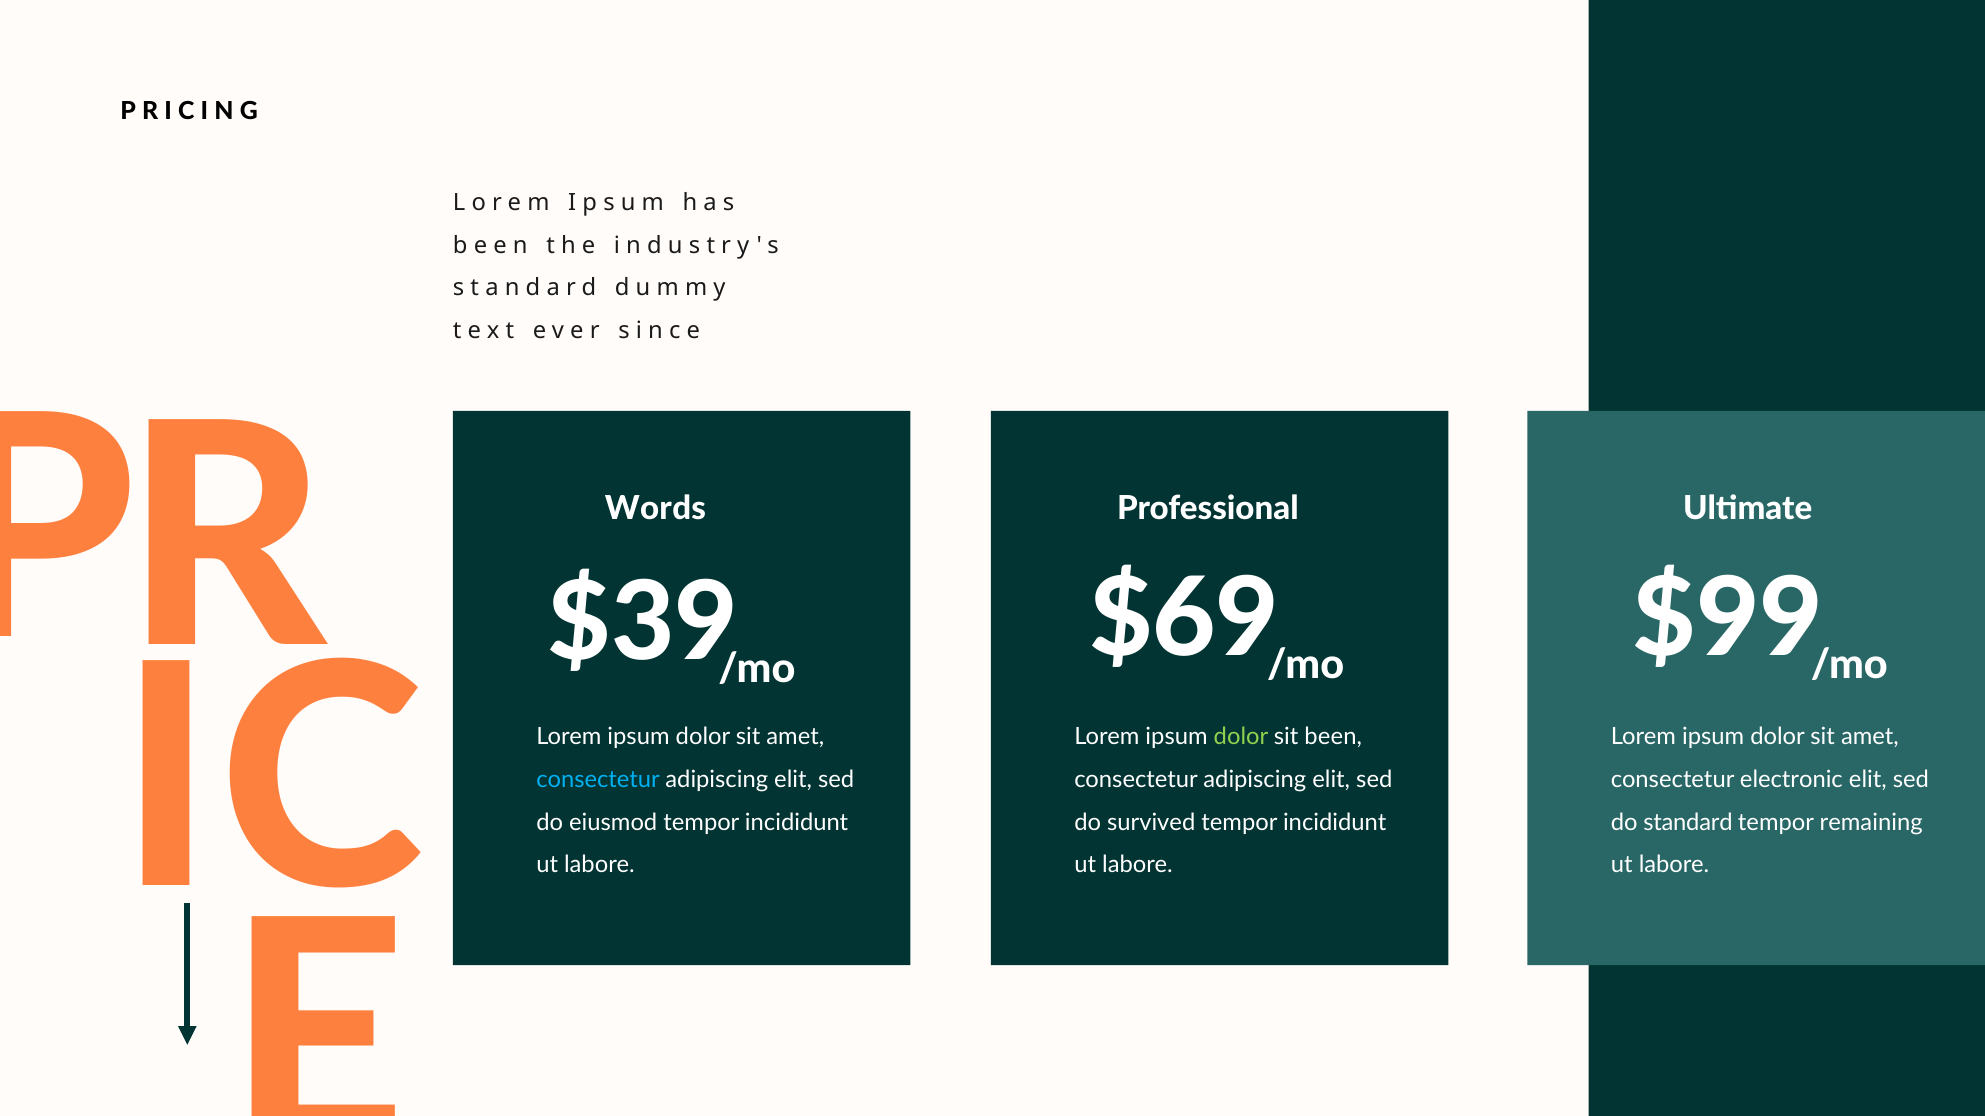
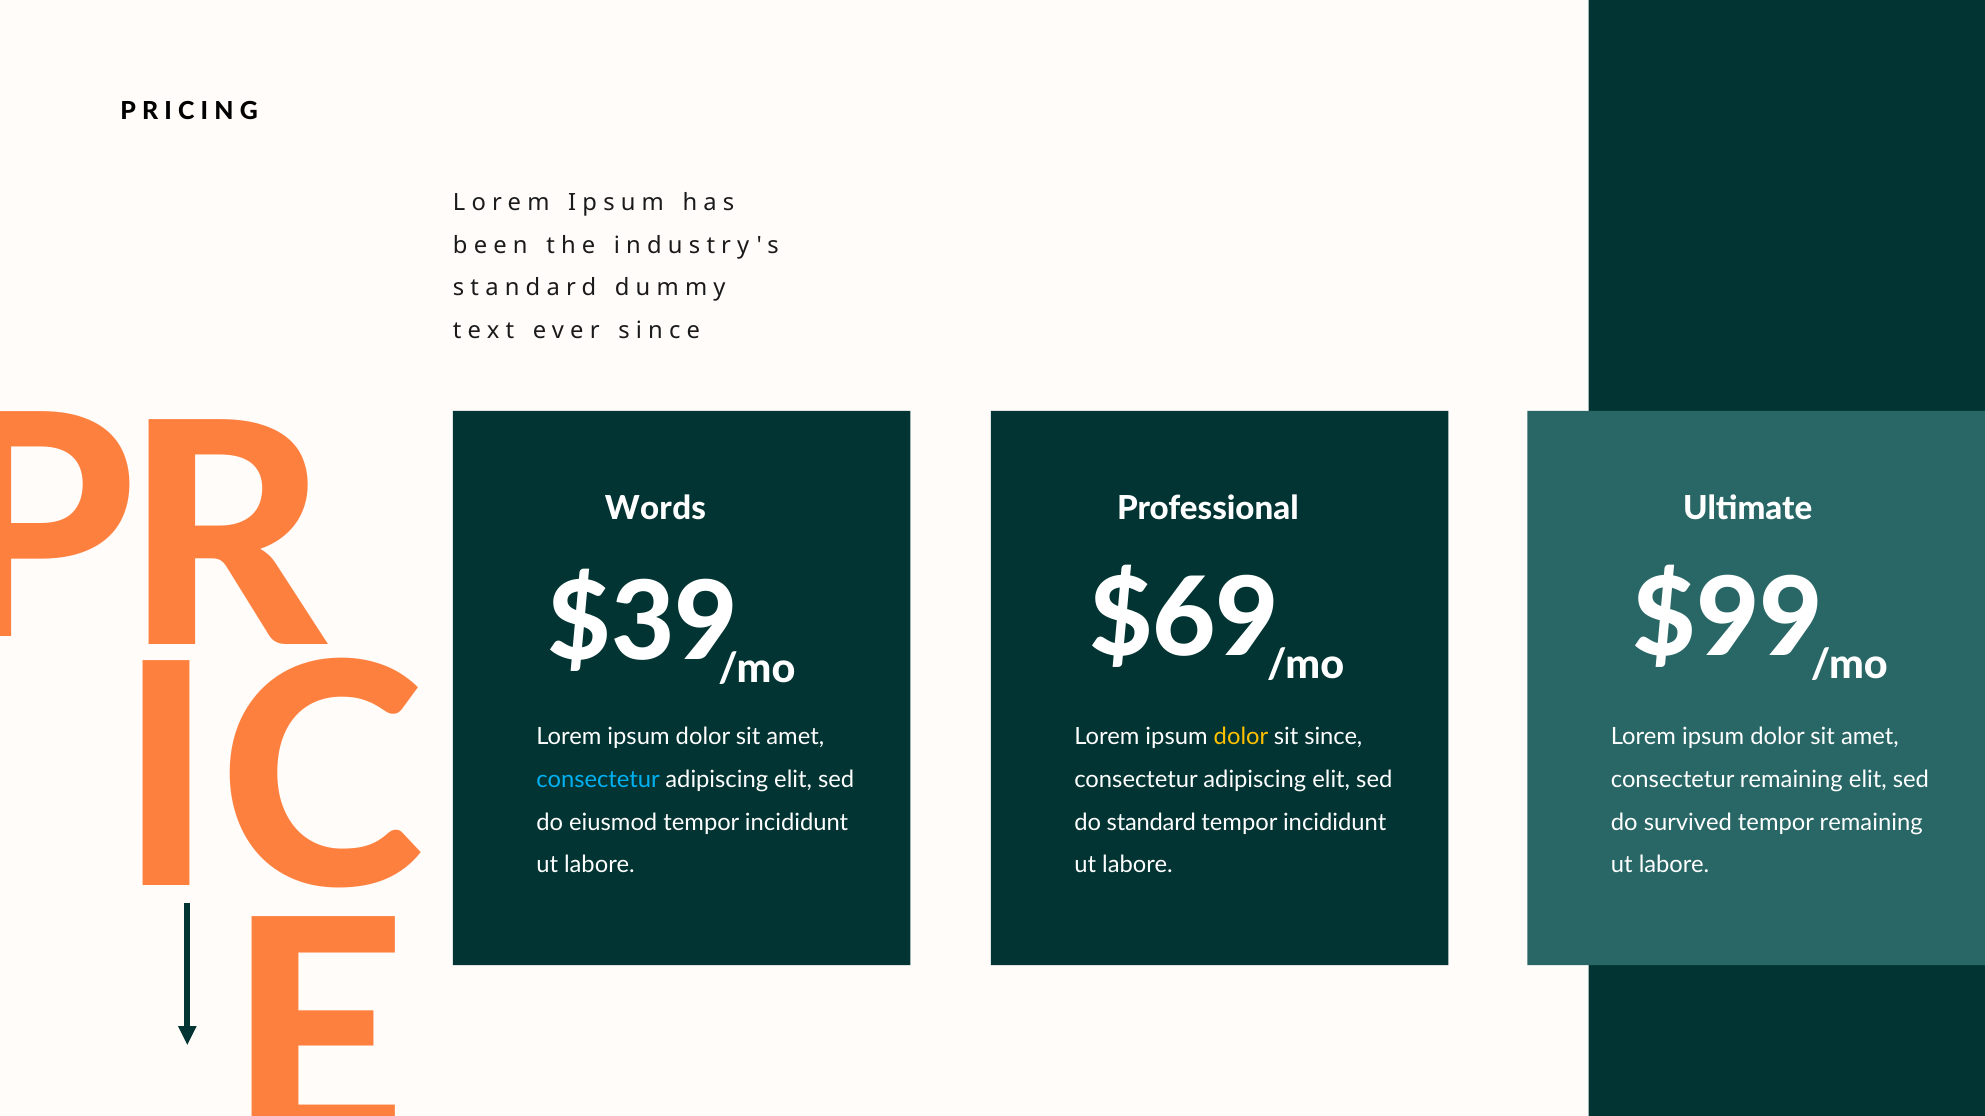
dolor colour: light green -> yellow (1241, 737)
been: been -> since (1333, 737)
consectetur electronic: electronic -> remaining (1791, 780)
survived: survived -> standard (1151, 823)
standard: standard -> survived (1688, 823)
